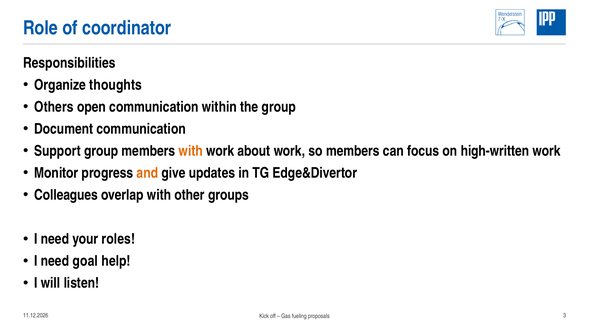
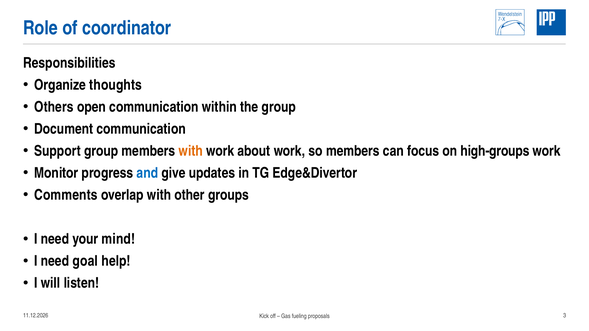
high-written: high-written -> high-groups (495, 151)
and colour: orange -> blue (147, 173)
Colleagues: Colleagues -> Comments (66, 195)
roles: roles -> mind (118, 239)
